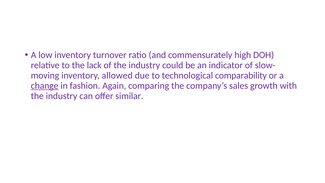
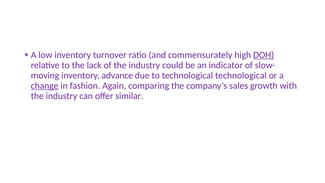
DOH underline: none -> present (264, 55)
allowed: allowed -> advance (117, 75)
technological comparability: comparability -> technological (241, 75)
